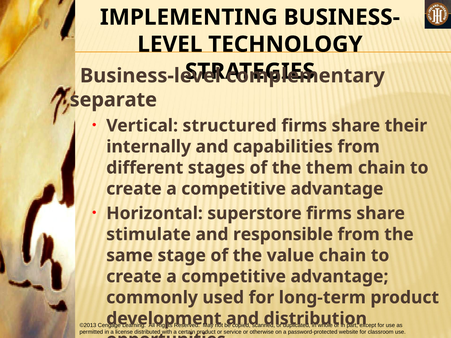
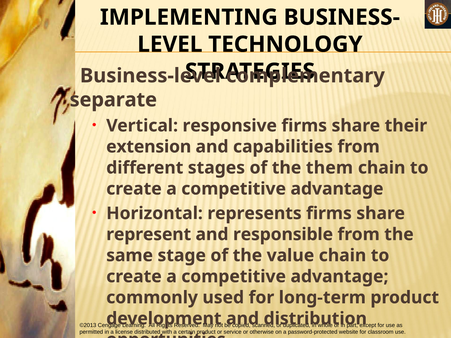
structured: structured -> responsive (230, 126)
internally: internally -> extension (149, 147)
superstore: superstore -> represents (254, 213)
stimulate: stimulate -> represent (149, 235)
